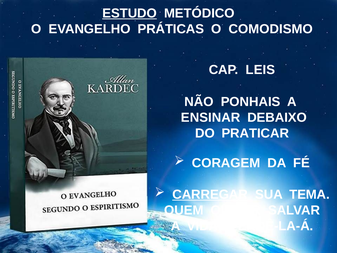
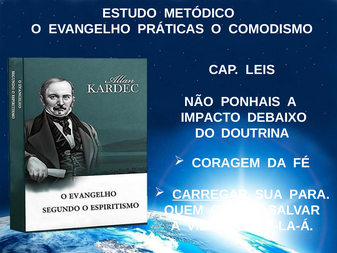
ESTUDO underline: present -> none (130, 13)
ENSINAR: ENSINAR -> IMPACTO (211, 117)
PRATICAR: PRATICAR -> DOUTRINA (255, 133)
TEMA: TEMA -> PARA (310, 194)
